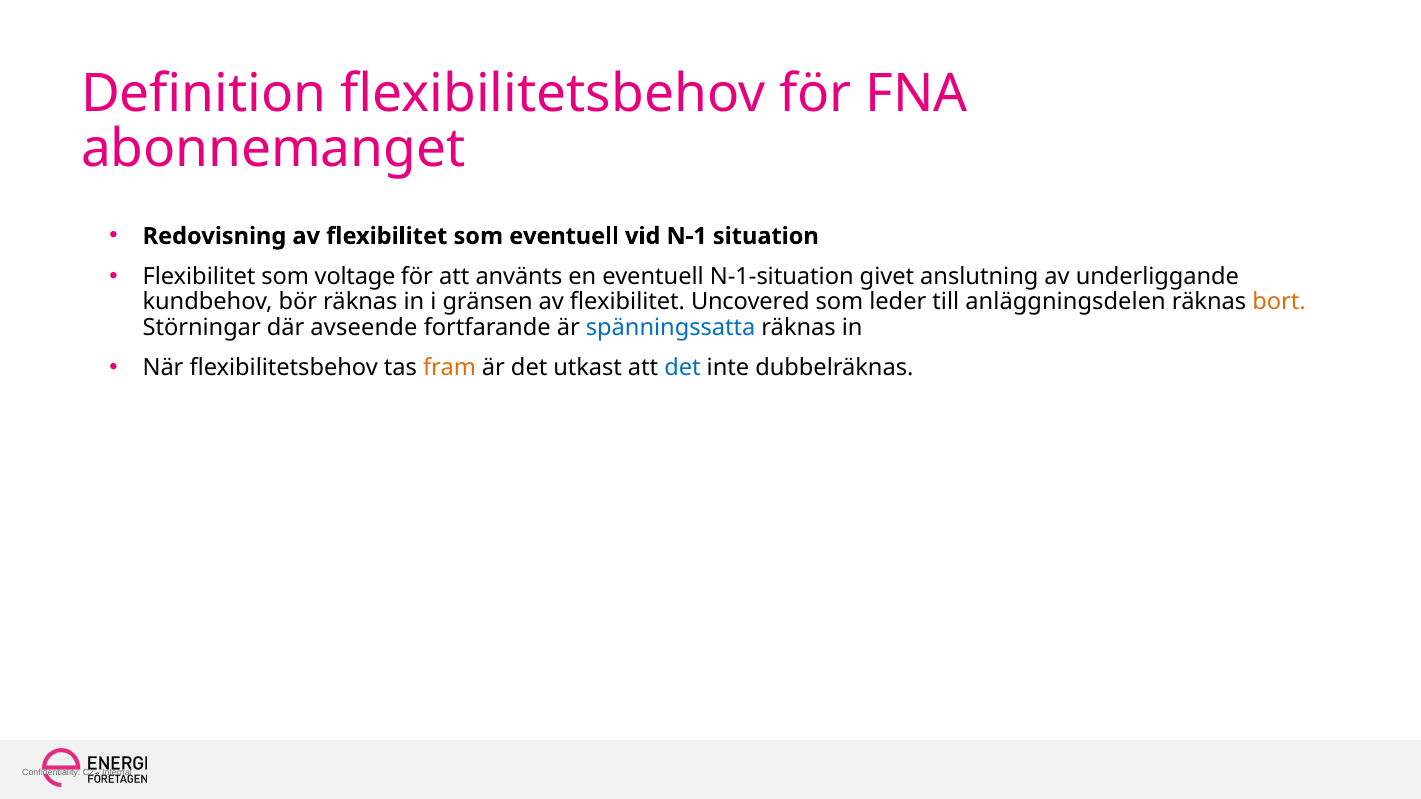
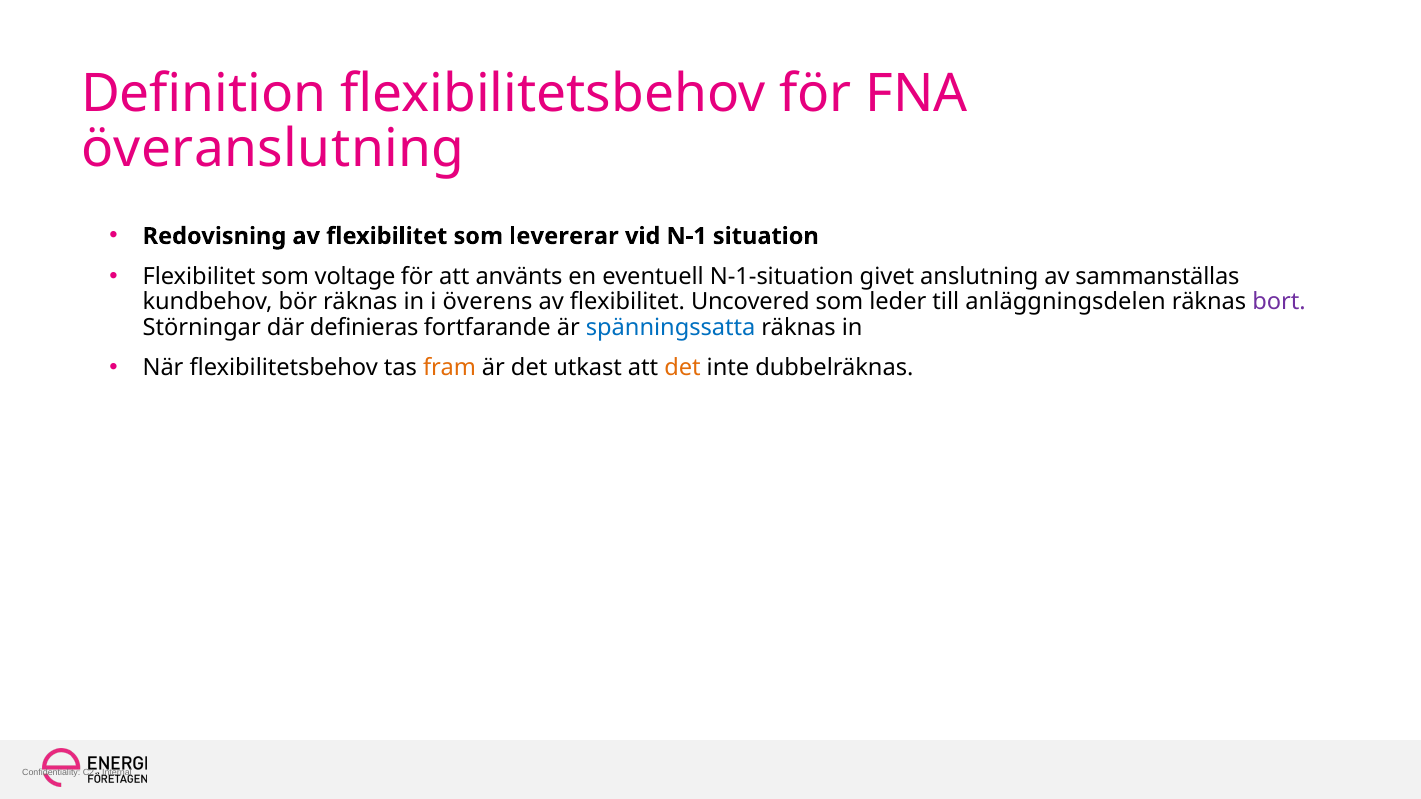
abonnemanget: abonnemanget -> överanslutning (273, 149)
som eventuell: eventuell -> levererar (564, 236)
underliggande: underliggande -> sammanställas (1157, 277)
gränsen: gränsen -> överens (487, 302)
bort colour: orange -> purple (1279, 302)
avseende: avseende -> definieras (364, 328)
det colour: blue -> orange (682, 368)
